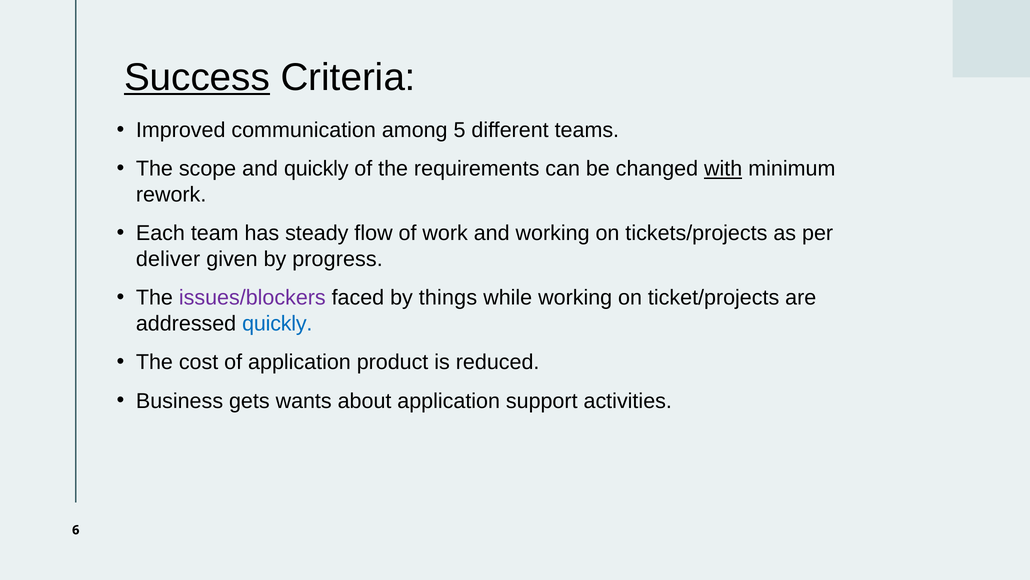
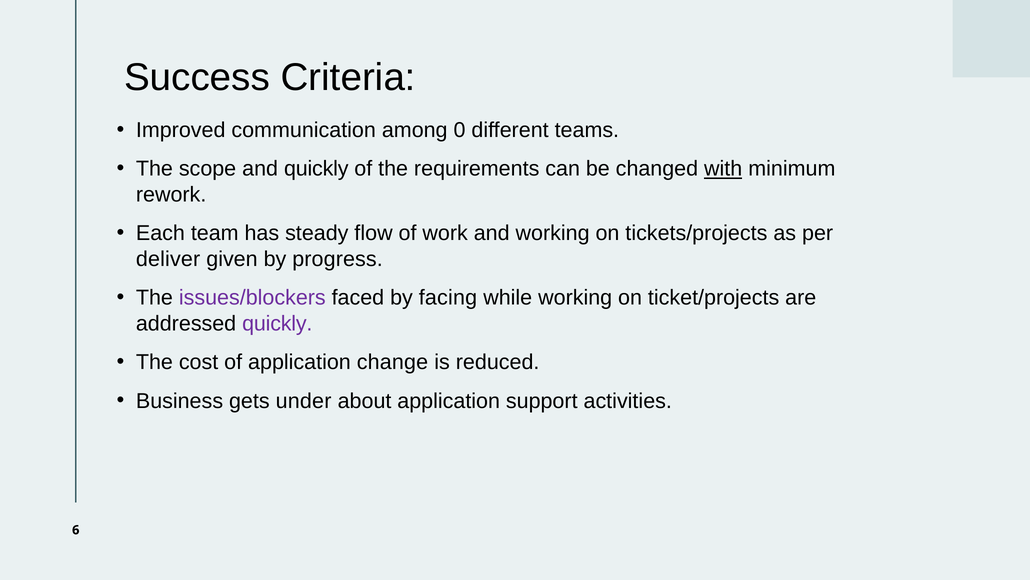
Success underline: present -> none (197, 77)
5: 5 -> 0 (460, 130)
things: things -> facing (448, 297)
quickly colour: blue -> purple (277, 323)
product: product -> change (392, 362)
wants: wants -> under (304, 400)
